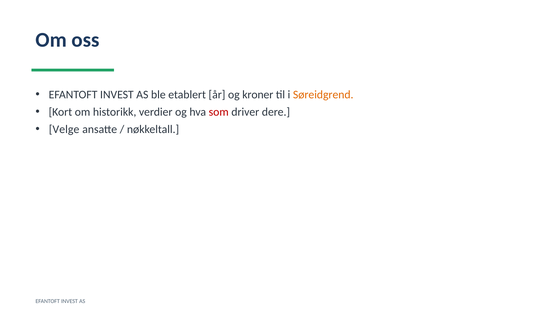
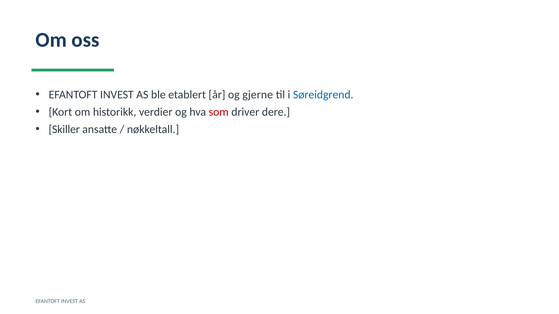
kroner: kroner -> gjerne (258, 95)
Søreidgrend colour: orange -> blue (323, 95)
Velge: Velge -> Skiller (64, 130)
